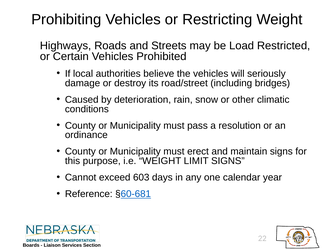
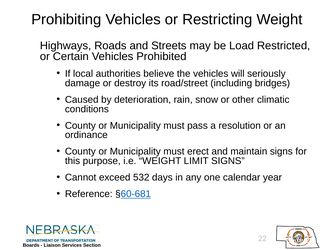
603: 603 -> 532 (141, 178)
